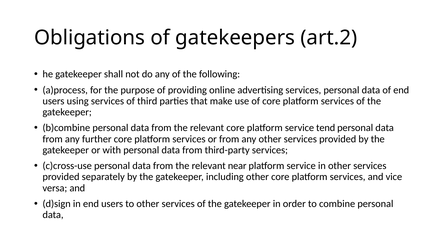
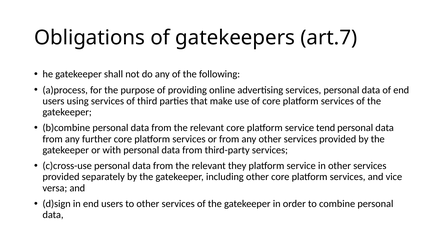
art.2: art.2 -> art.7 (329, 38)
near: near -> they (237, 166)
